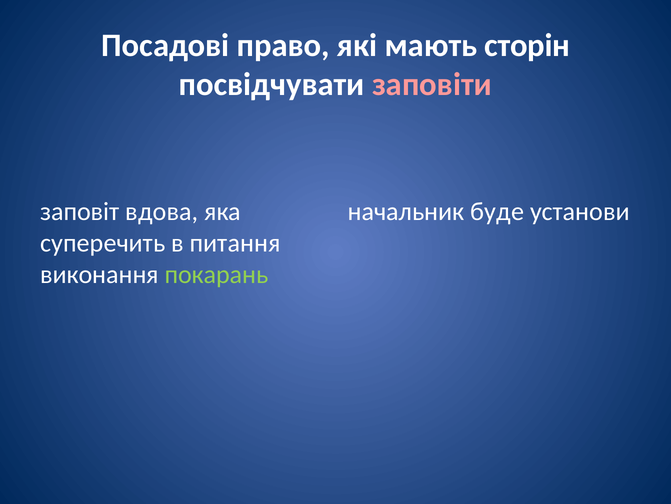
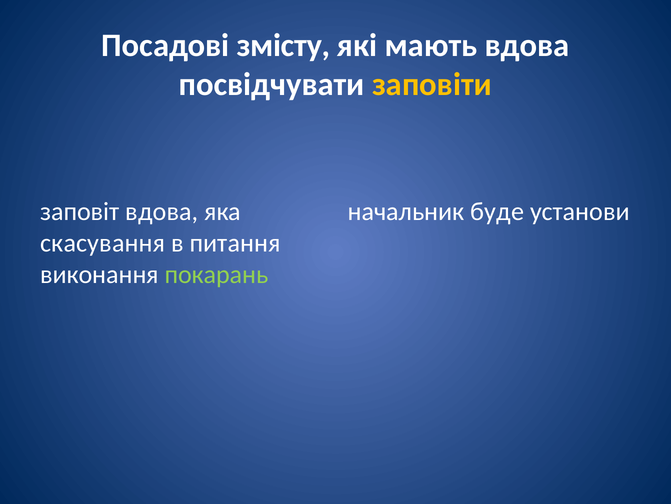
право: право -> змісту (283, 45)
мають сторін: сторін -> вдова (527, 45)
заповіти colour: pink -> yellow (432, 84)
суперечить: суперечить -> скасування (103, 243)
